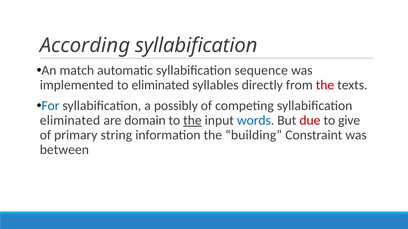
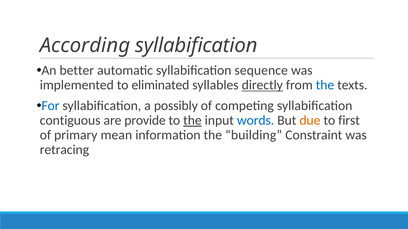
match: match -> better (77, 71)
directly underline: none -> present (262, 85)
the colour: red -> blue (325, 85)
eliminated: eliminated -> contiguous (70, 121)
domain: domain -> provide (145, 121)
due colour: red -> orange (310, 121)
give: give -> first (349, 121)
string: string -> mean (116, 135)
between: between -> retracing (64, 150)
